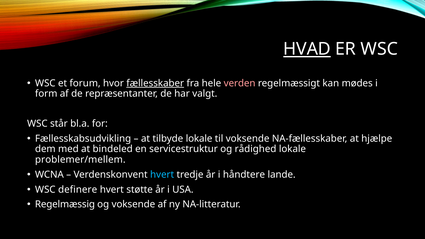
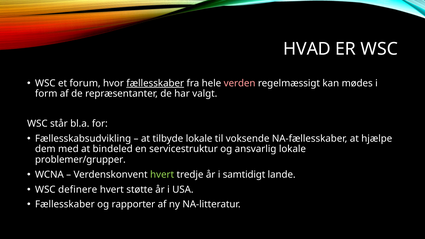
HVAD underline: present -> none (307, 49)
rådighed: rådighed -> ansvarlig (256, 149)
problemer/mellem: problemer/mellem -> problemer/grupper (80, 160)
hvert colour: light blue -> light green (162, 175)
håndtere: håndtere -> samtidigt (244, 175)
Regelmæssig: Regelmæssig -> Fællesskaber (65, 204)
og voksende: voksende -> rapporter (133, 204)
